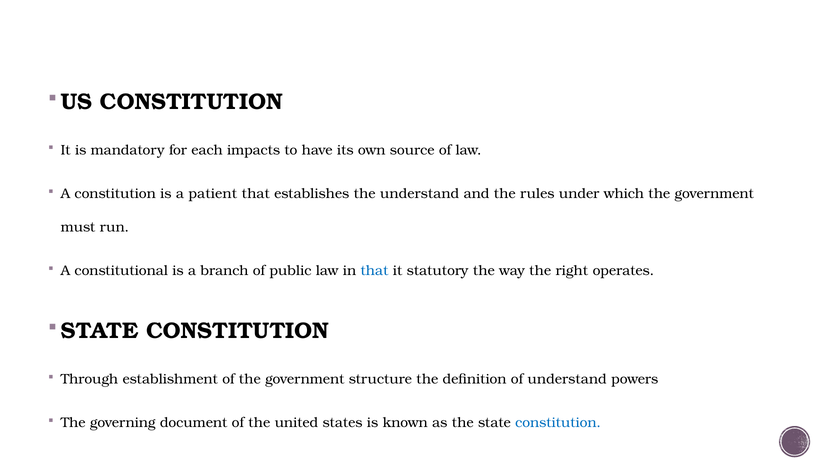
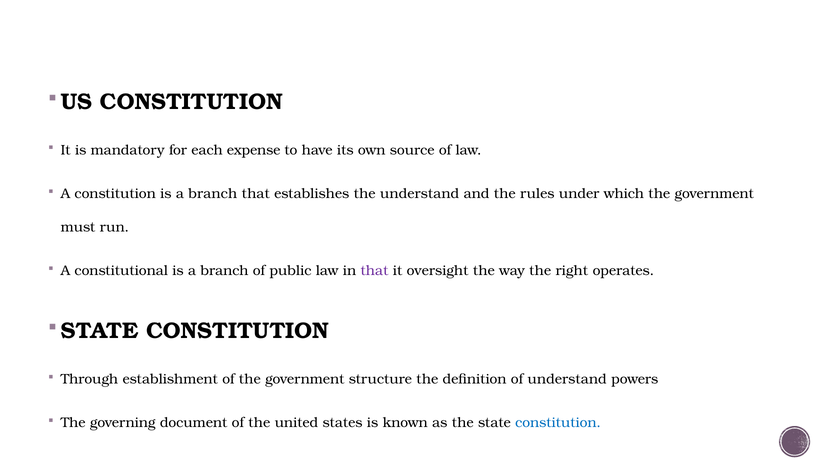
impacts: impacts -> expense (254, 150)
constitution is a patient: patient -> branch (213, 194)
that colour: blue -> purple (374, 271)
statutory: statutory -> oversight (438, 271)
